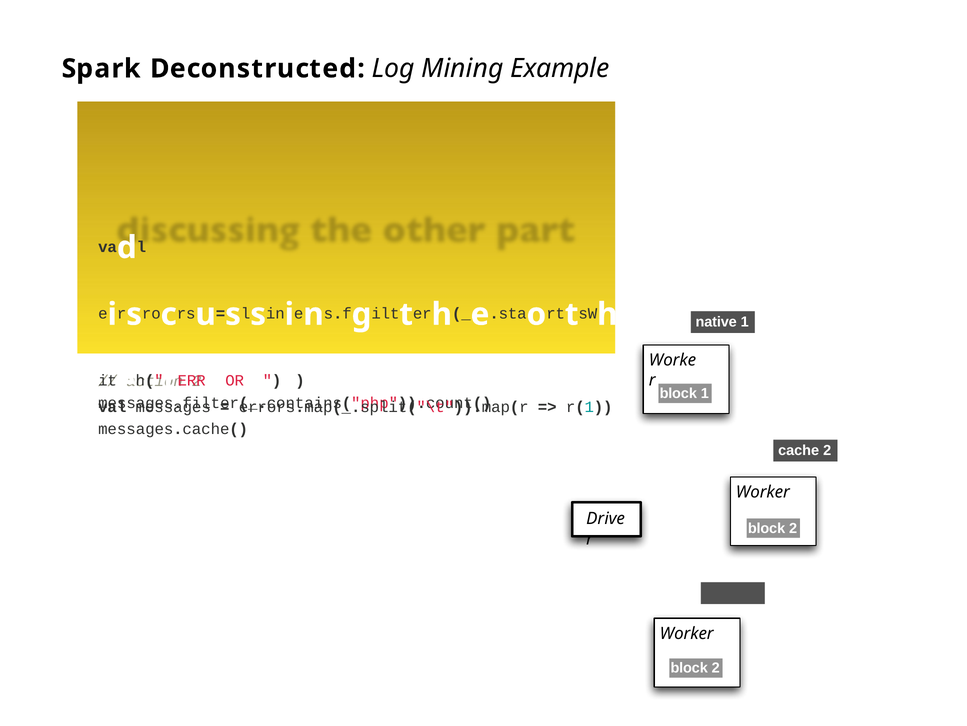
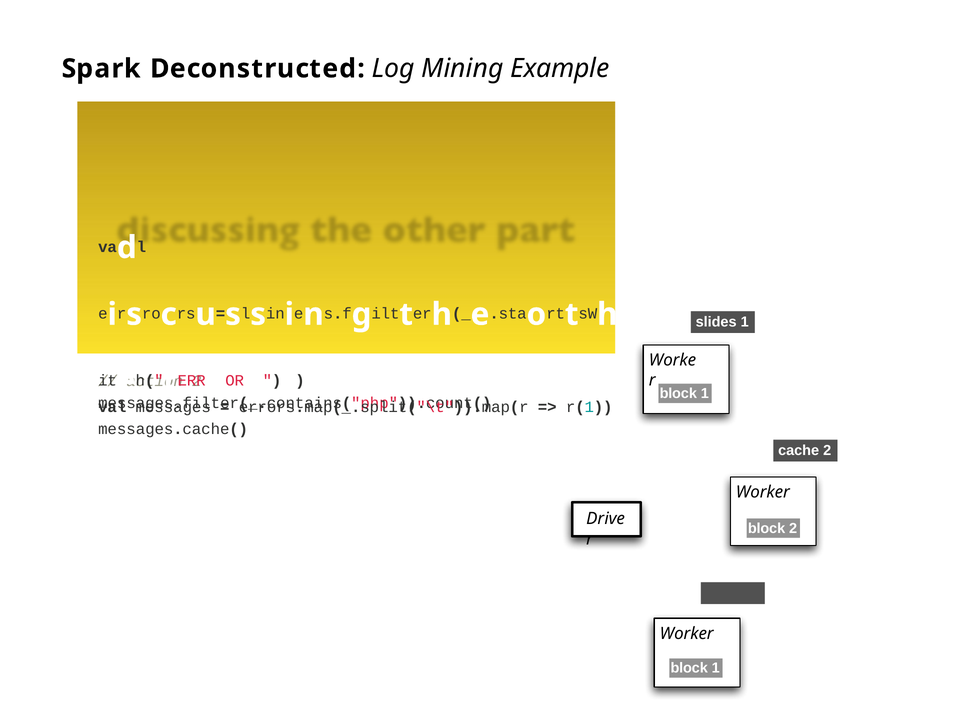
native: native -> slides (716, 322)
2: 2 -> 1 (716, 668)
